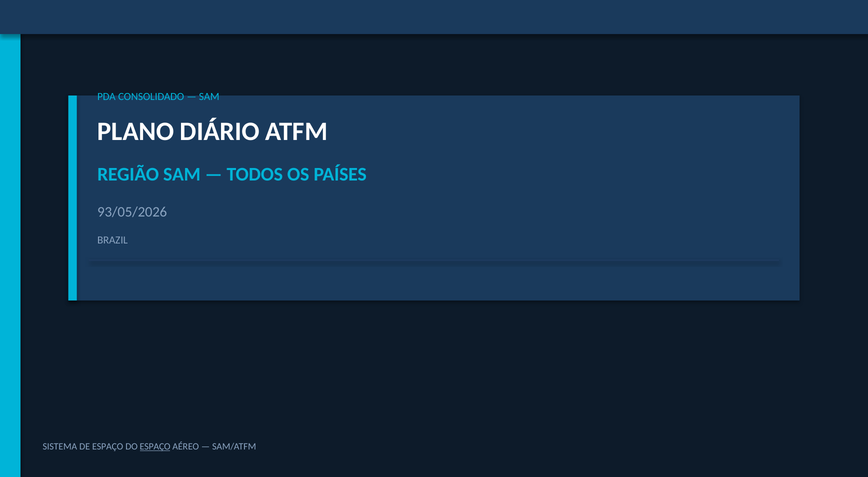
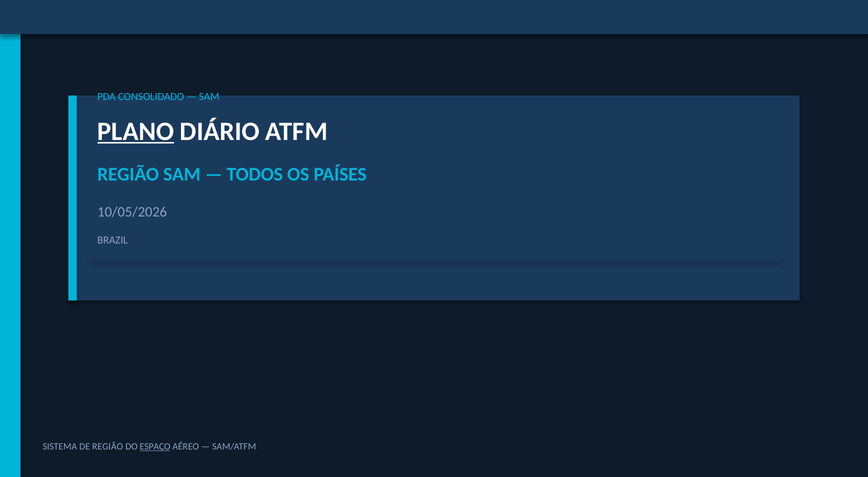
PLANO underline: none -> present (136, 131)
93/05/2026: 93/05/2026 -> 10/05/2026 (132, 212)
DE ESPAÇO: ESPAÇO -> REGIÃO (108, 447)
